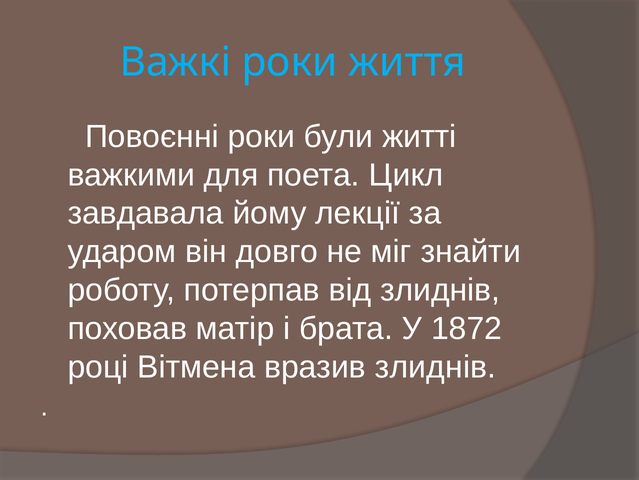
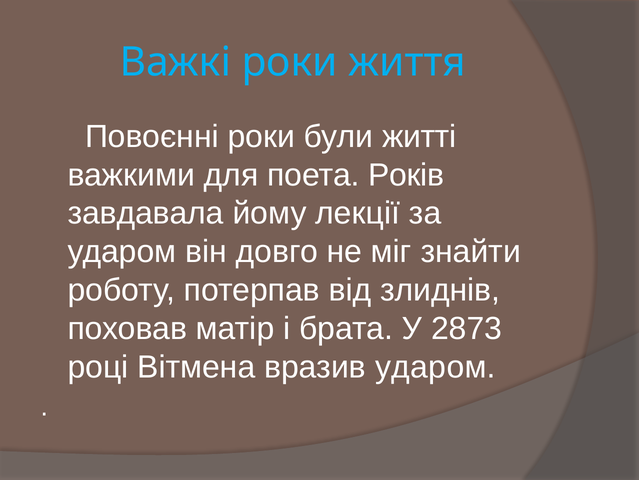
Цикл: Цикл -> Років (406, 175)
1872: 1872 -> 2873 (467, 328)
вразив злиднів: злиднів -> ударом (435, 366)
